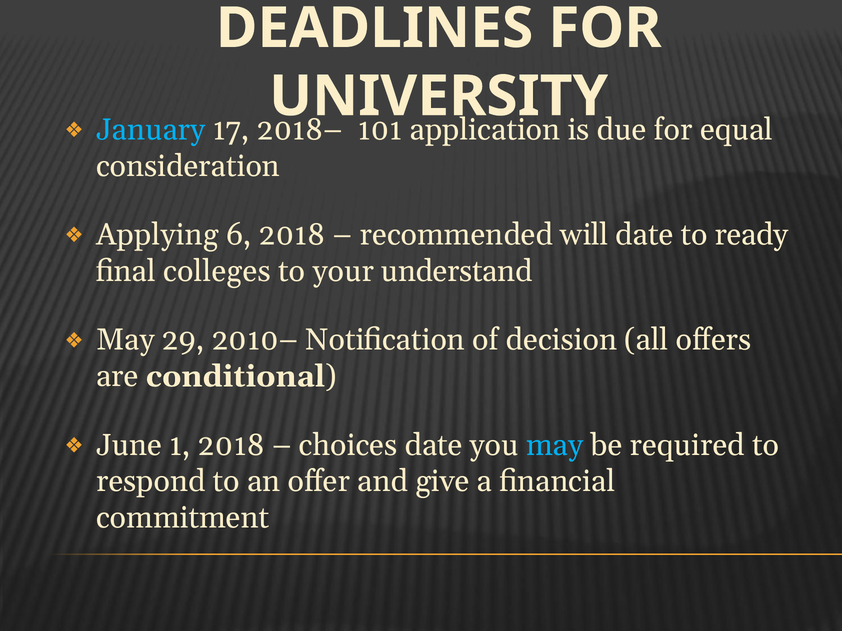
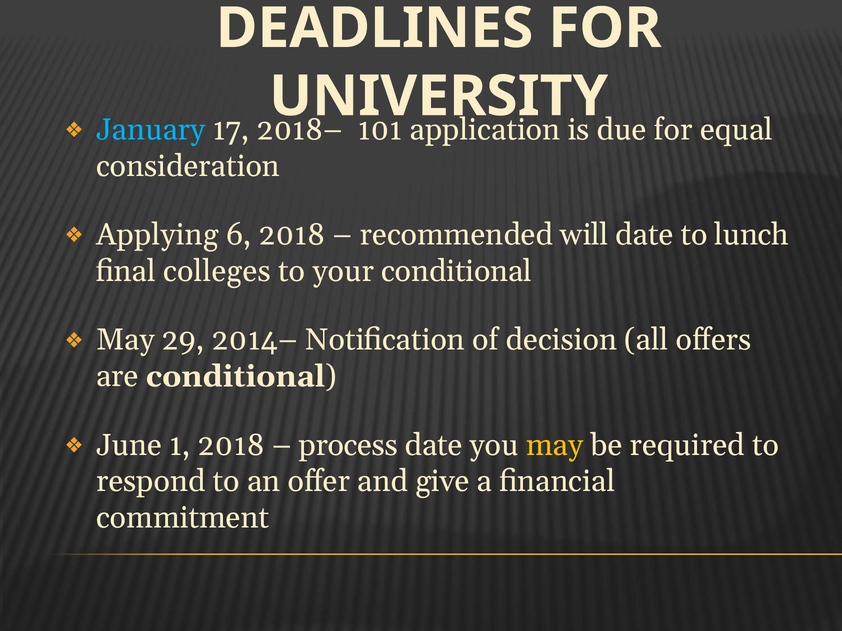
ready: ready -> lunch (752, 235)
your understand: understand -> conditional (457, 271)
2010–: 2010– -> 2014– (255, 340)
choices: choices -> process (348, 445)
may colour: light blue -> yellow (555, 445)
